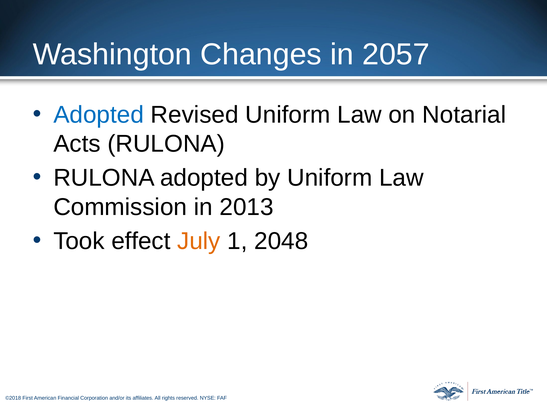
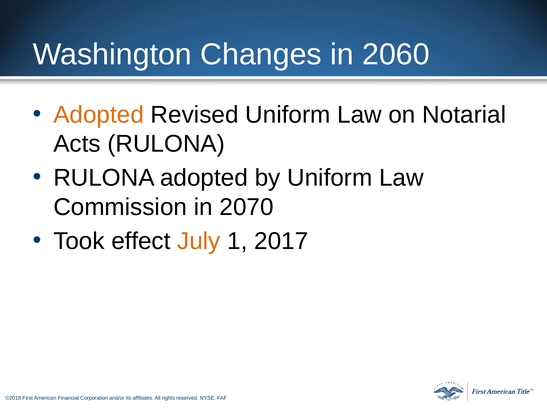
2057: 2057 -> 2060 (396, 55)
Adopted colour: blue -> orange (99, 115)
2013: 2013 -> 2070 (247, 207)
2048: 2048 -> 2017 (281, 241)
